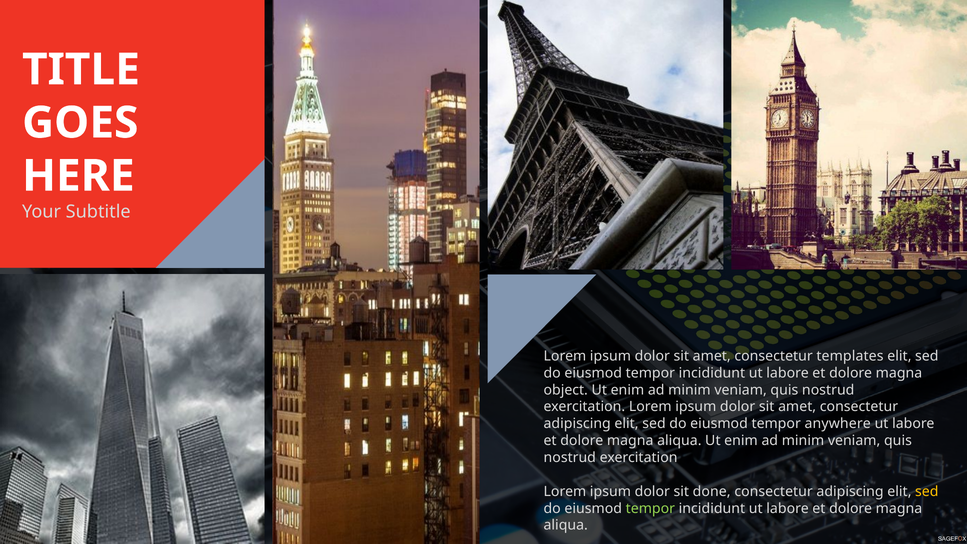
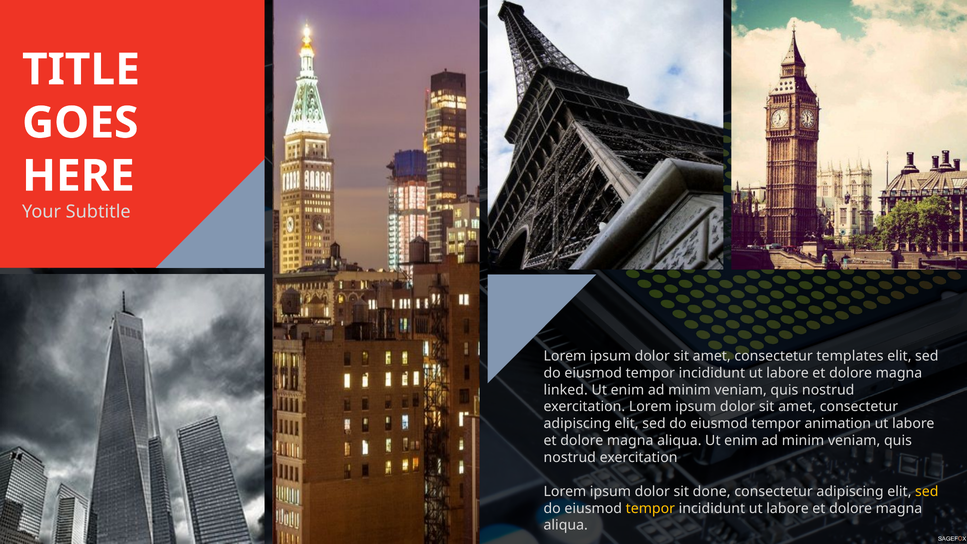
object: object -> linked (566, 390)
anywhere: anywhere -> animation (838, 424)
tempor colour: light green -> yellow (650, 508)
